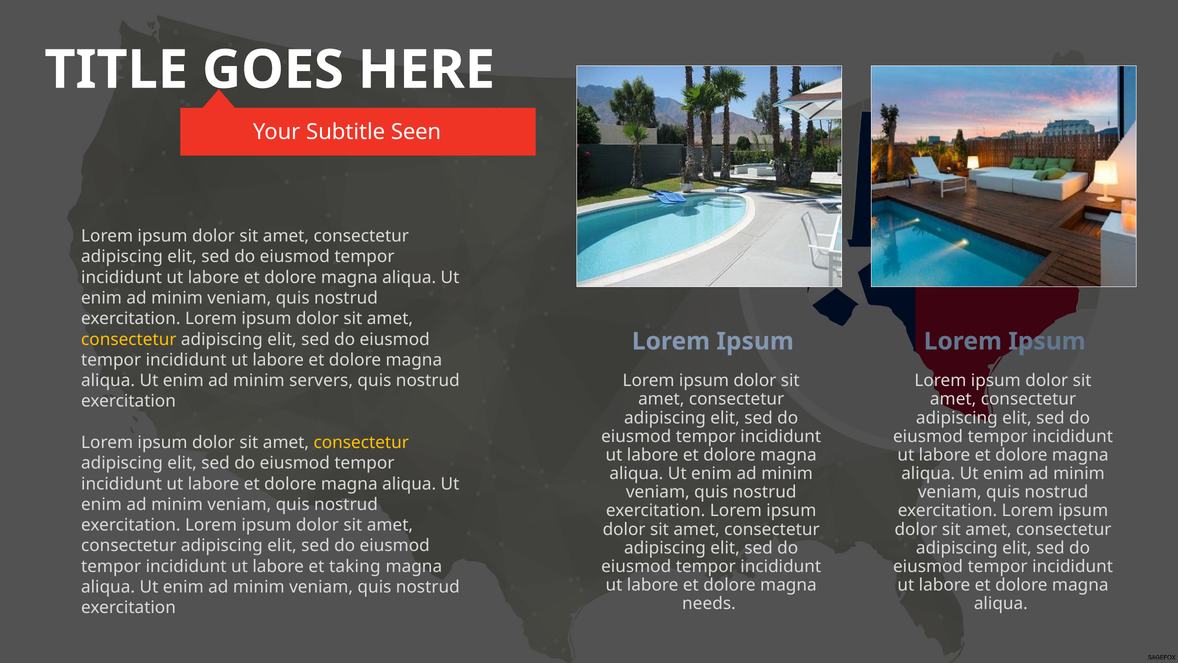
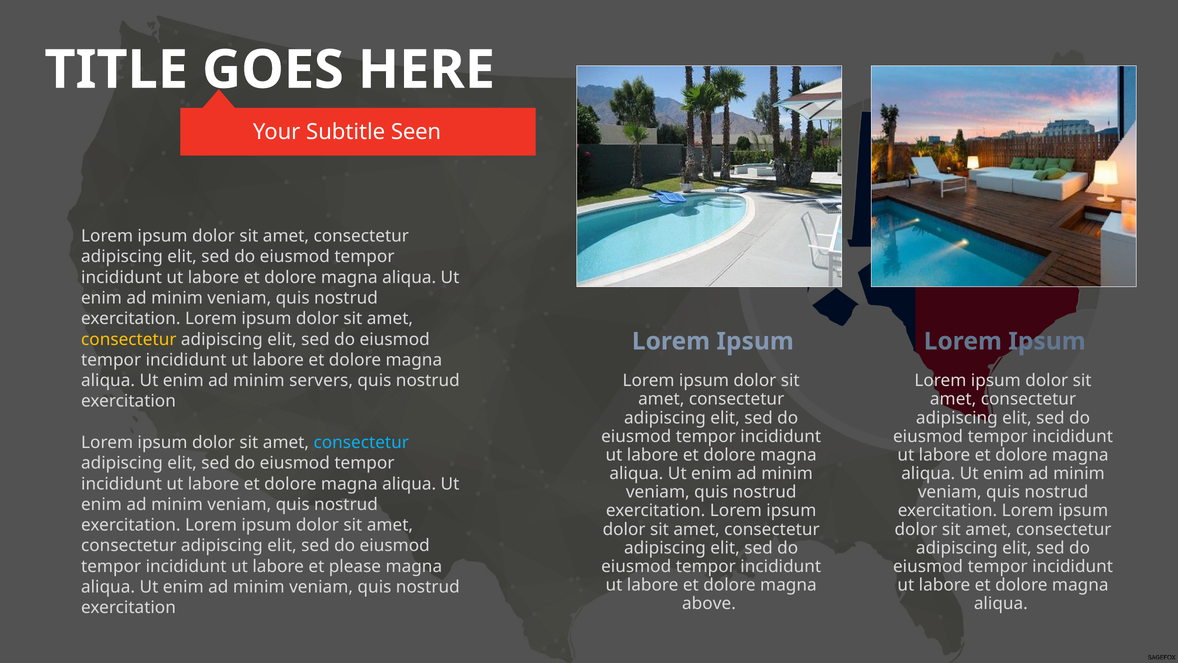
consectetur colour: yellow -> light blue (361, 442)
taking: taking -> please (355, 566)
needs: needs -> above (709, 603)
